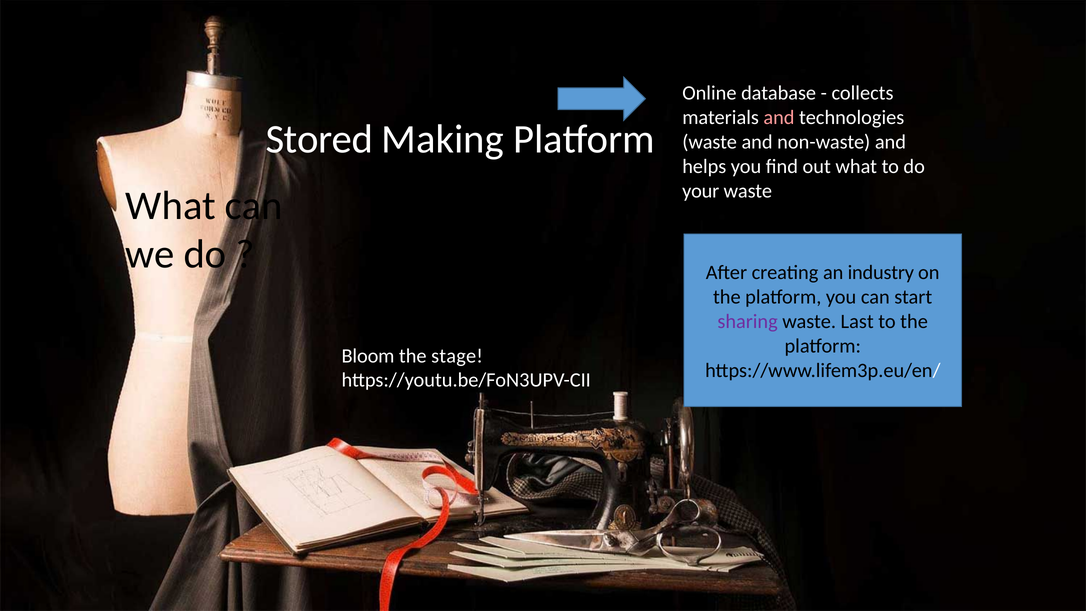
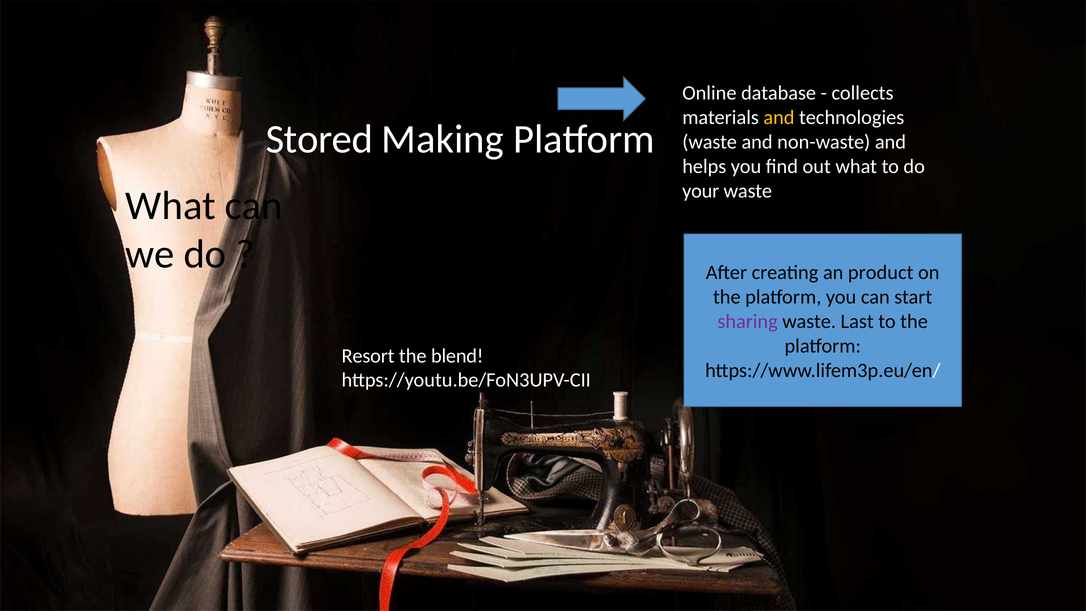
and colour: pink -> yellow (779, 118)
industry: industry -> product (881, 273)
Bloom: Bloom -> Resort (368, 356)
stage: stage -> blend (457, 356)
